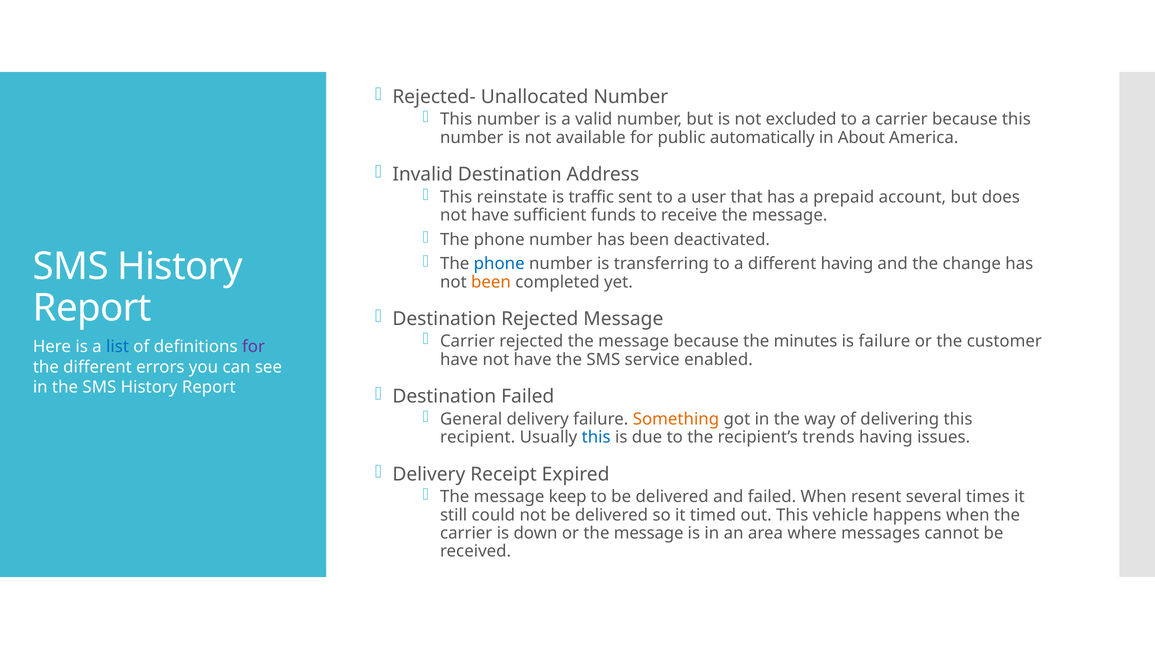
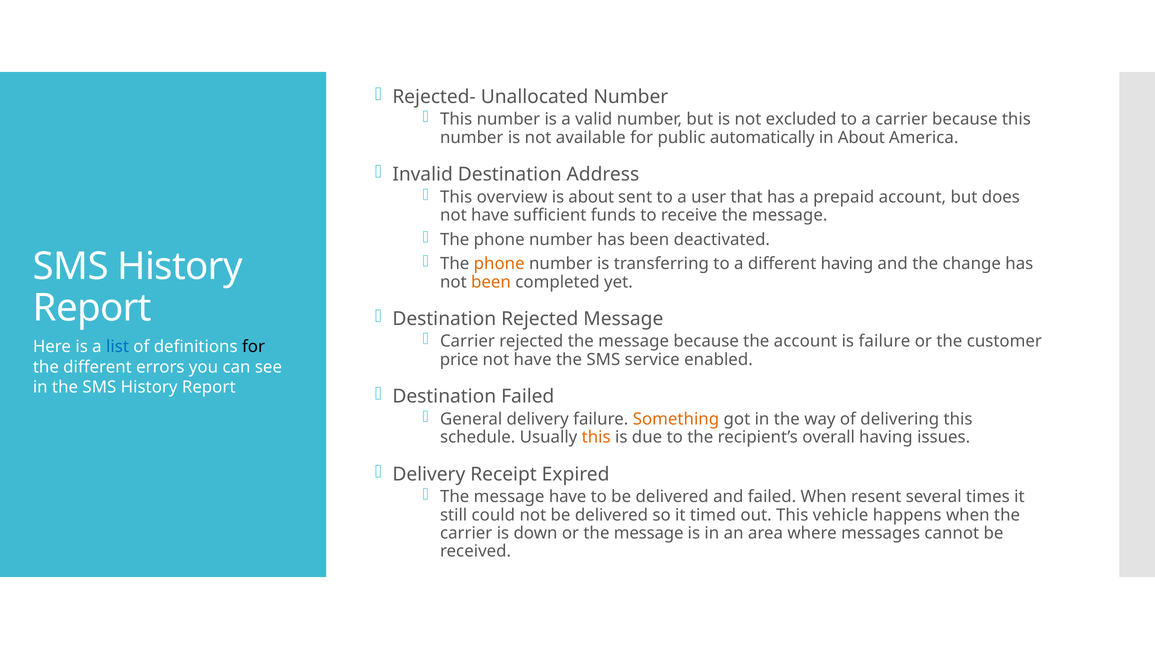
reinstate: reinstate -> overview (512, 197)
is traffic: traffic -> about (591, 197)
phone colour: blue -> orange (499, 264)
the minutes: minutes -> account (805, 341)
for colour: purple -> black (253, 347)
have: have -> price (459, 359)
recipient: recipient -> schedule (478, 437)
this colour: blue -> orange (596, 437)
trends: trends -> overall (829, 437)
message keep: keep -> have (568, 496)
